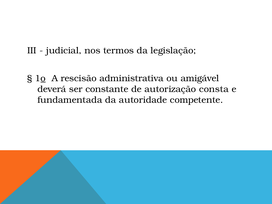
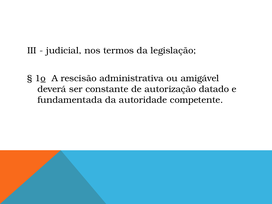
consta: consta -> datado (214, 89)
